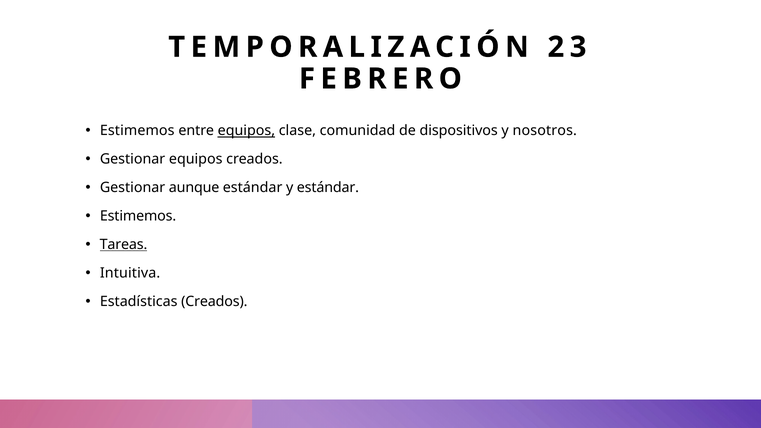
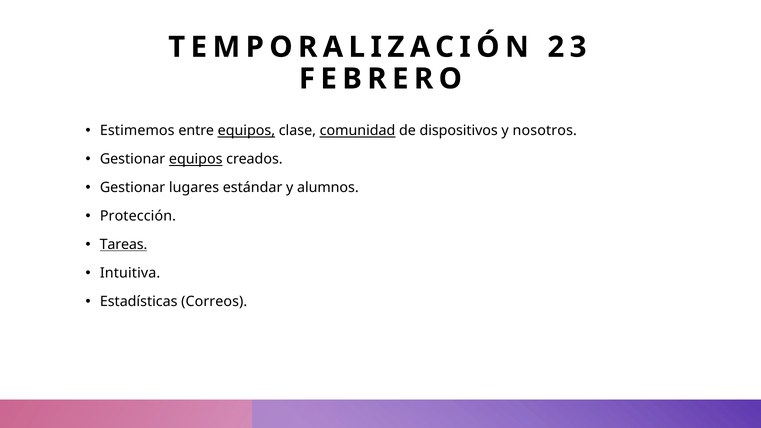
comunidad underline: none -> present (358, 131)
equipos underline: none -> present (196, 159)
aunque: aunque -> lugares (194, 188)
y estándar: estándar -> alumnos (328, 188)
Estimemos: Estimemos -> Protección (138, 216)
Estadísticas Creados: Creados -> Correos (214, 302)
